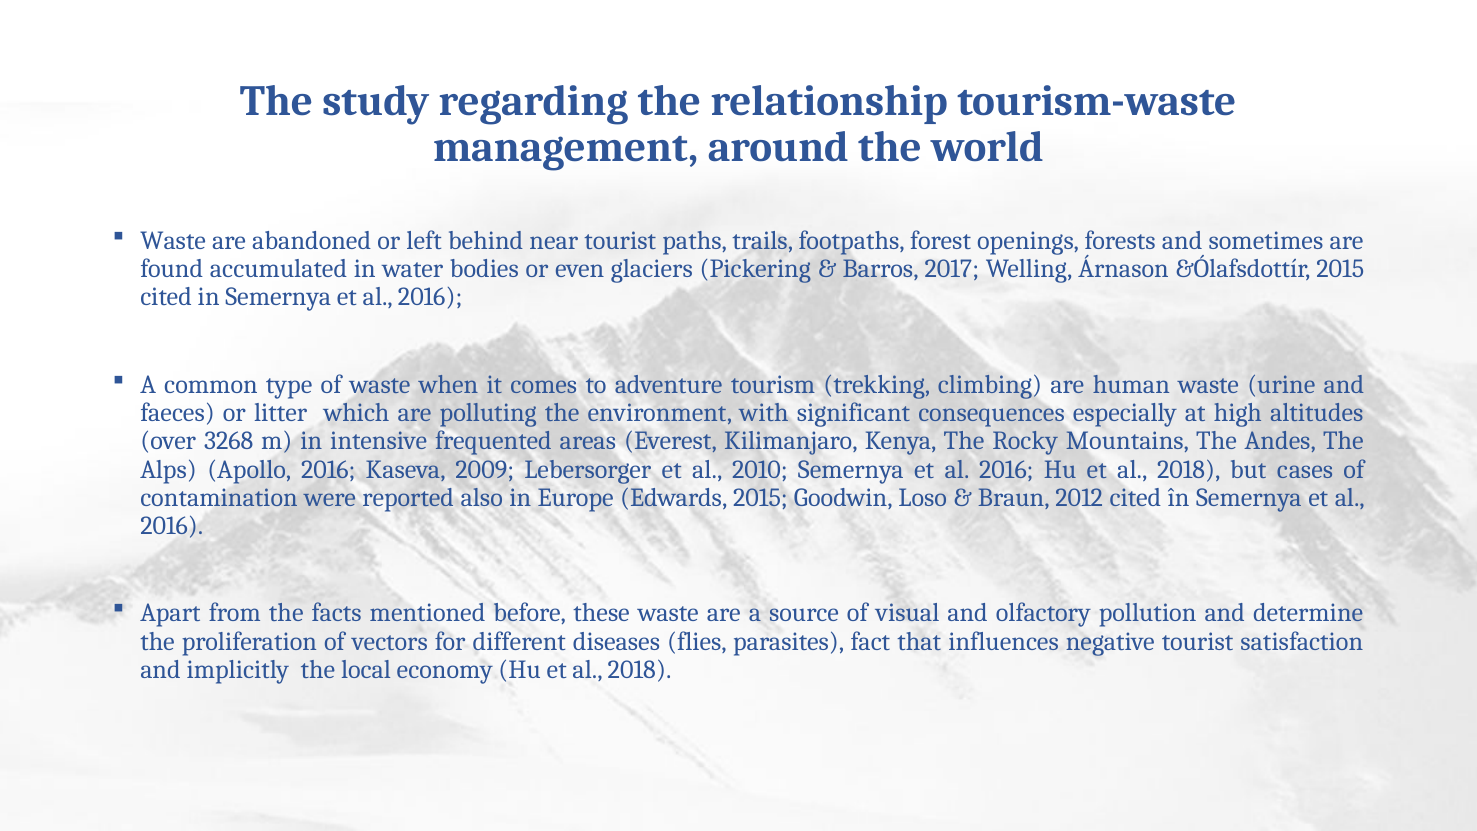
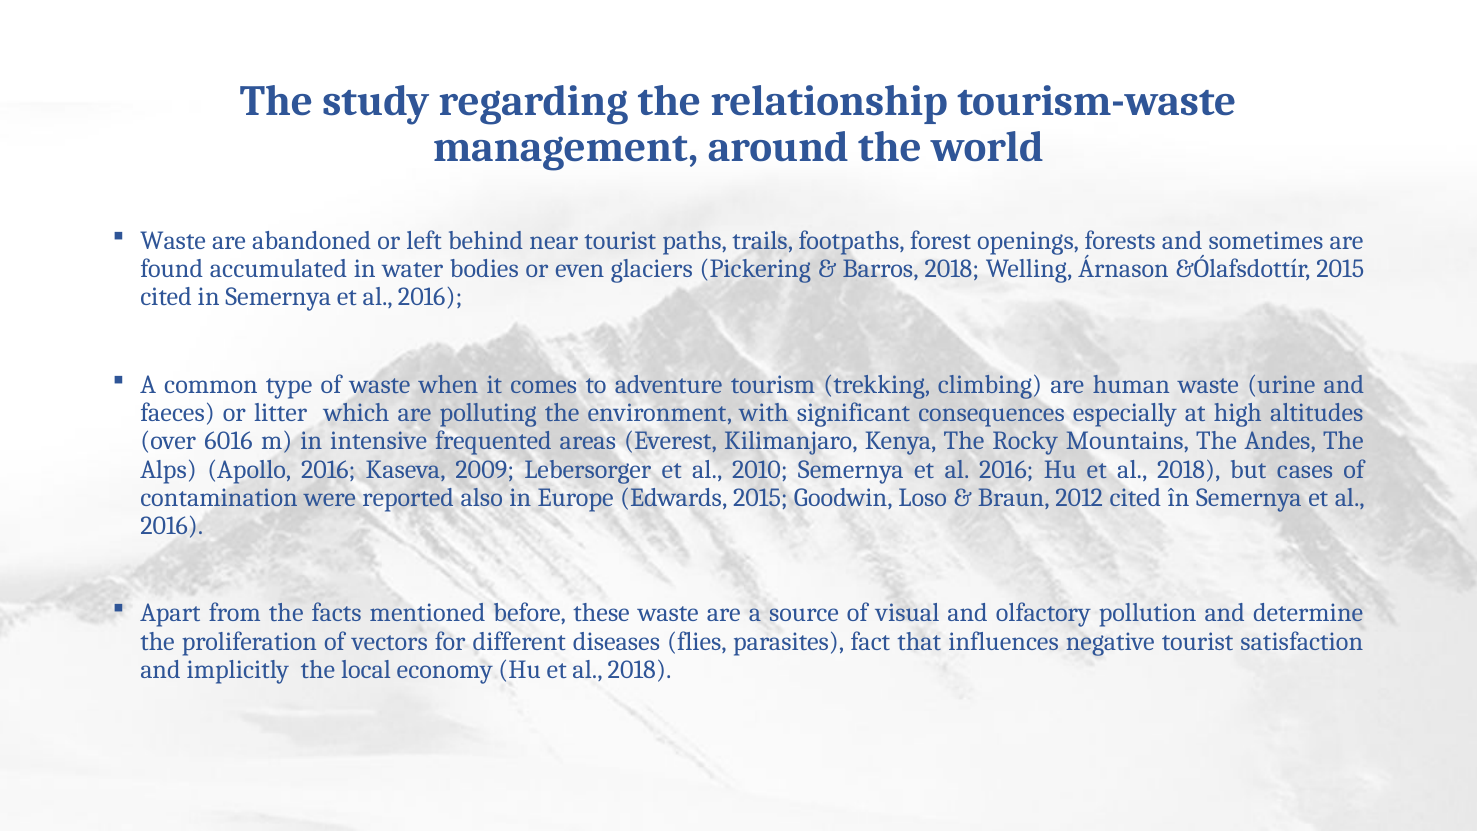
Barros 2017: 2017 -> 2018 (952, 269)
3268: 3268 -> 6016 (229, 441)
